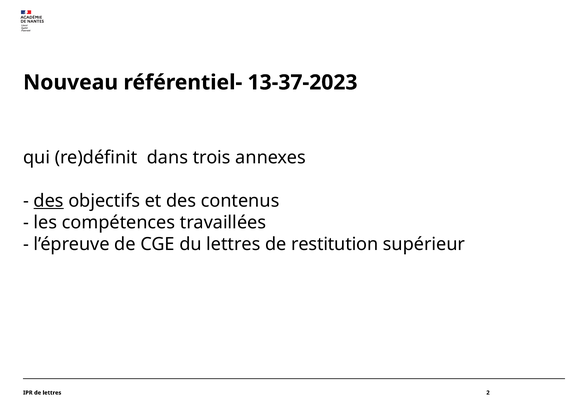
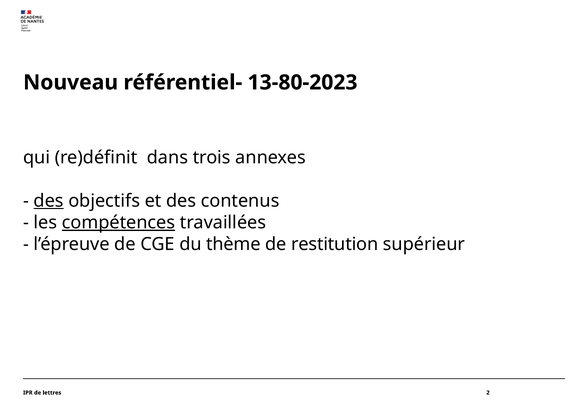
13-37-2023: 13-37-2023 -> 13-80-2023 (303, 83)
compétences underline: none -> present (119, 223)
du lettres: lettres -> thème (233, 244)
